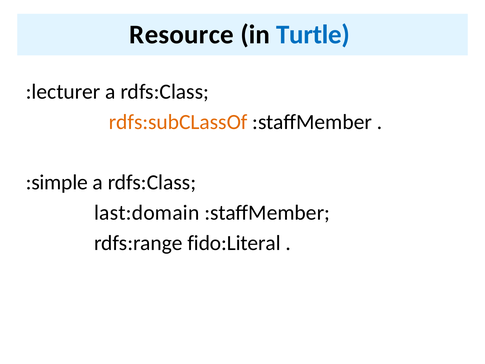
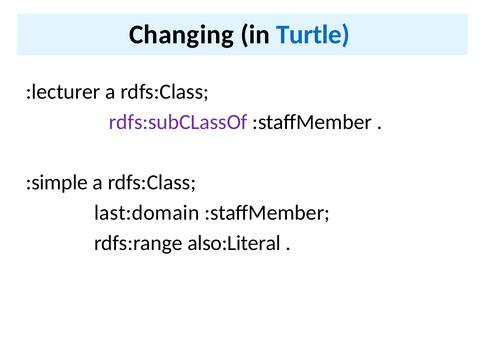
Resource: Resource -> Changing (182, 34)
rdfs:subCLassOf colour: orange -> purple (178, 122)
fido:Literal: fido:Literal -> also:Literal (234, 243)
